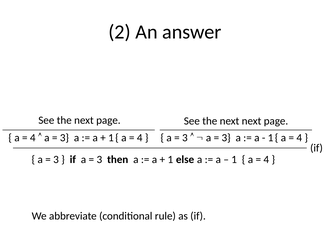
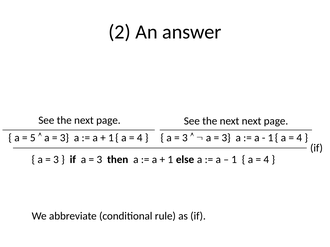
4: 4 -> 5 (33, 138)
